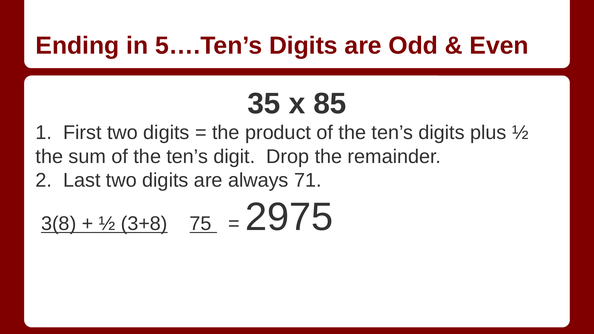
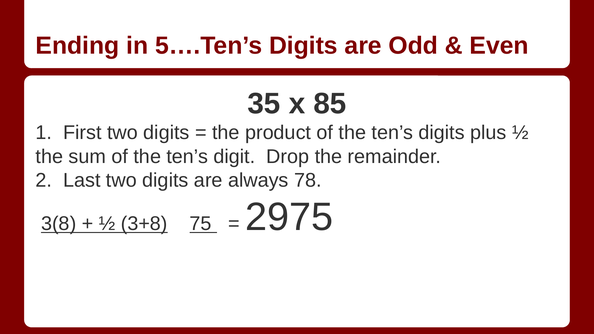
71: 71 -> 78 (308, 180)
